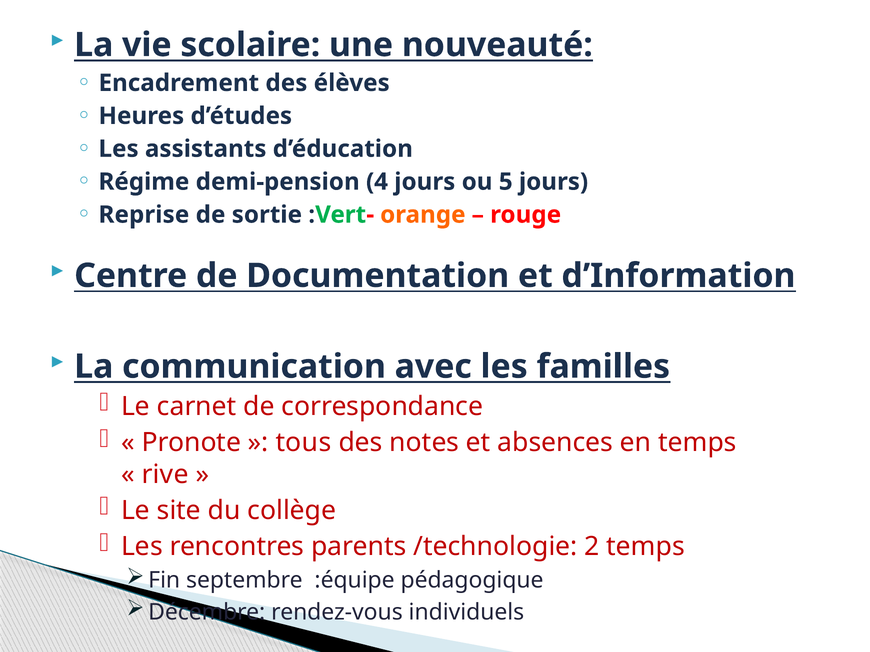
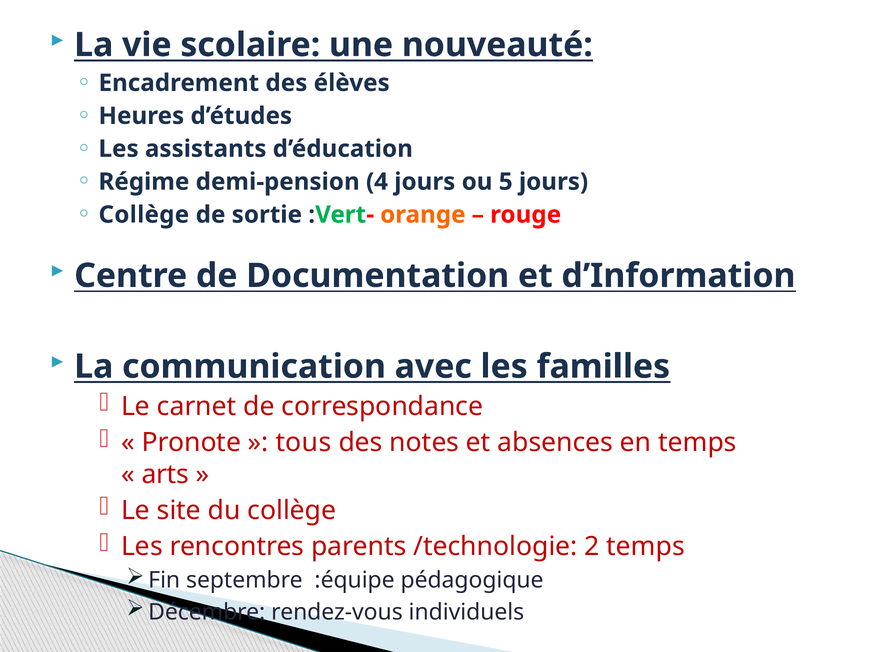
Reprise: Reprise -> Collège (144, 215)
rive: rive -> arts (165, 475)
